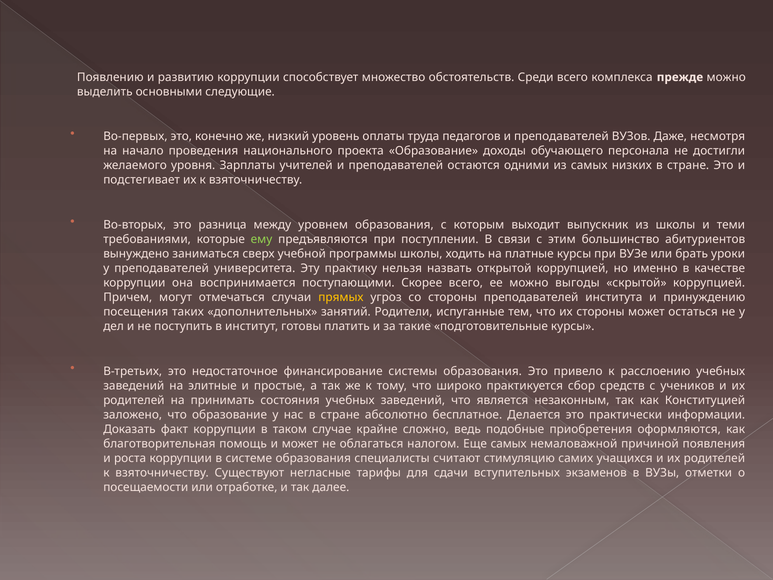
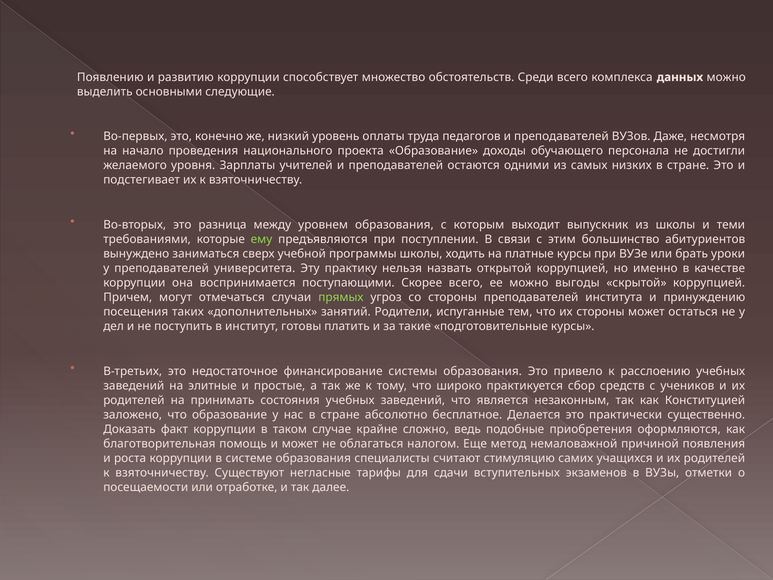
прежде: прежде -> данных (680, 77)
прямых colour: yellow -> light green (341, 297)
информации: информации -> существенно (706, 414)
Еще самых: самых -> метод (509, 443)
